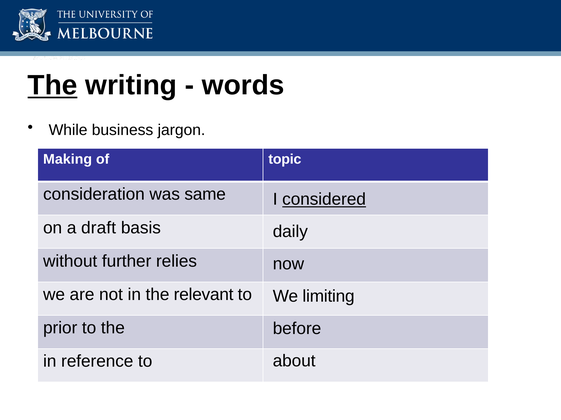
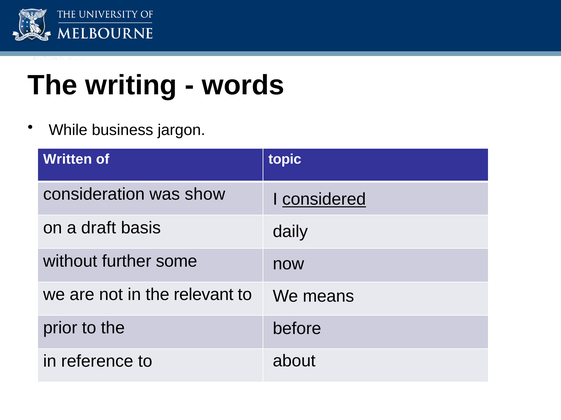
The underline: present -> none (53, 86)
Making: Making -> Written (68, 159)
same: same -> show (205, 195)
relies: relies -> some (177, 262)
limiting: limiting -> means (328, 297)
